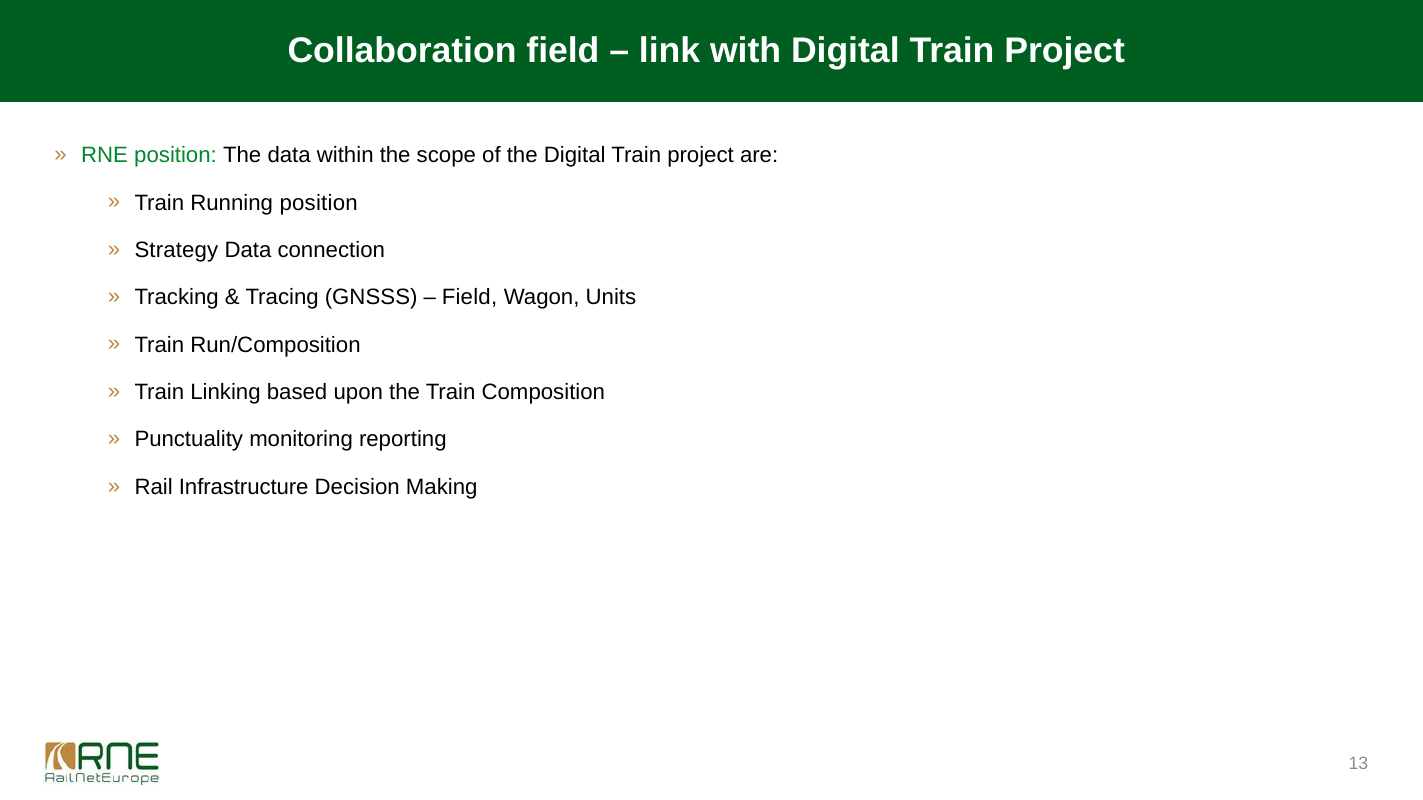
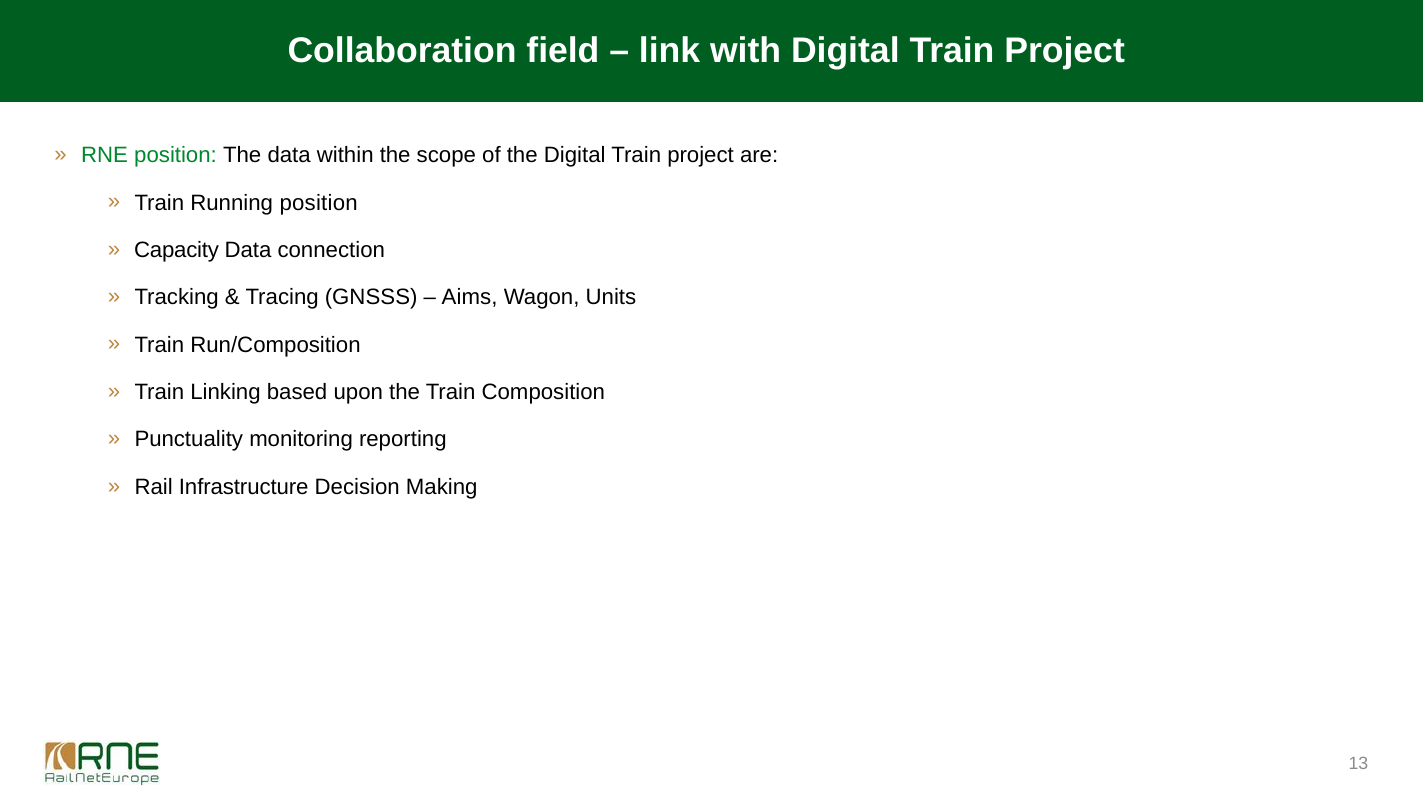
Strategy: Strategy -> Capacity (177, 250)
Field: Field -> Aims (470, 298)
